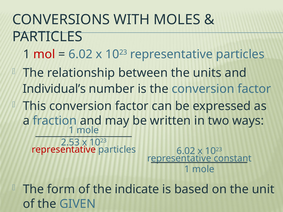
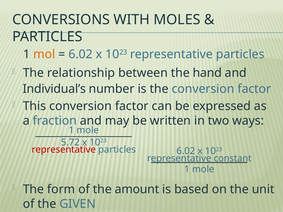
mol colour: red -> orange (44, 54)
units: units -> hand (207, 73)
2.53: 2.53 -> 5.72 (70, 142)
indicate: indicate -> amount (137, 189)
